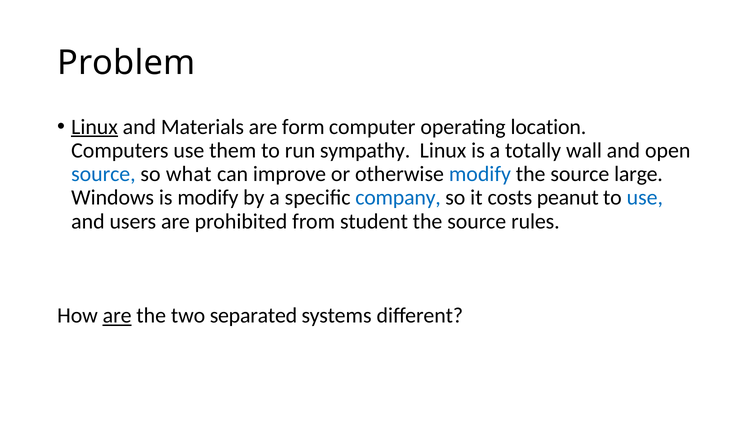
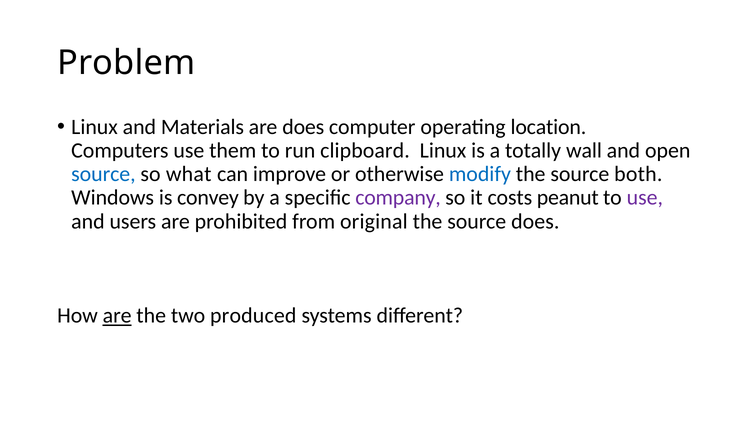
Linux underline: present -> none (95, 127)
are form: form -> does (303, 127)
sympathy: sympathy -> clipboard (365, 150)
large: large -> both (638, 174)
is modify: modify -> convey (208, 198)
company colour: blue -> purple (398, 198)
use colour: blue -> purple (645, 198)
student: student -> original (374, 221)
source rules: rules -> does (535, 221)
separated: separated -> produced (253, 316)
